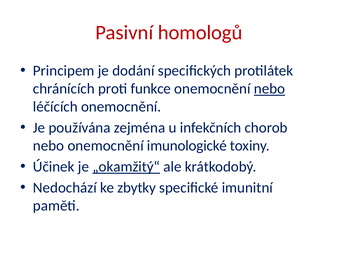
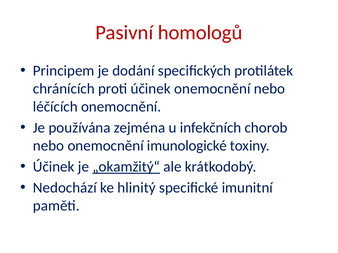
proti funkce: funkce -> účinek (151, 89)
nebo underline: present -> none (269, 89)
zbytky: zbytky -> hlinitý (137, 188)
